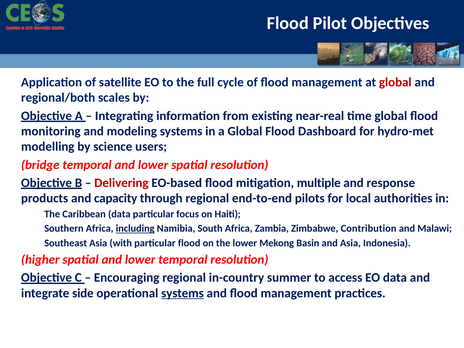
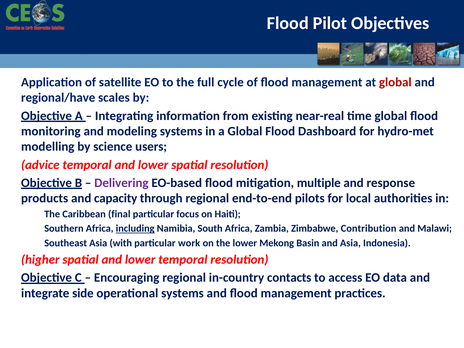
regional/both: regional/both -> regional/have (58, 98)
bridge: bridge -> advice (40, 165)
Delivering colour: red -> purple (121, 183)
Caribbean data: data -> final (119, 214)
particular flood: flood -> work (189, 243)
summer: summer -> contacts (289, 278)
systems underline: present -> none (183, 293)
